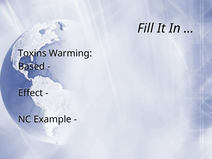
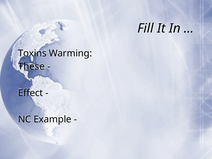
Based: Based -> These (31, 66)
